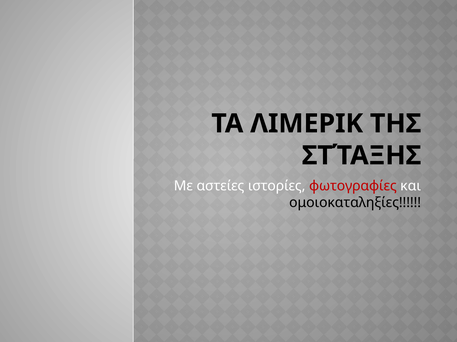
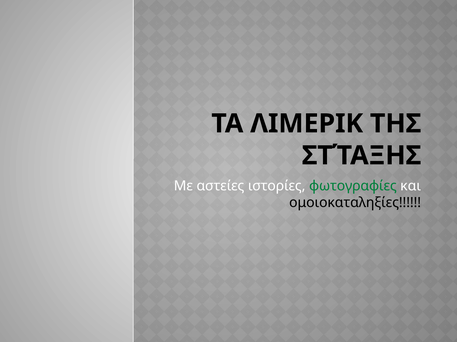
φωτογραφίες colour: red -> green (353, 186)
